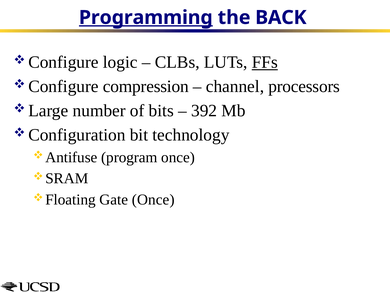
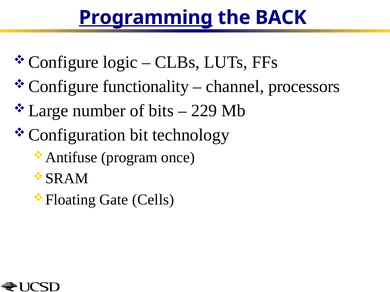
FFs underline: present -> none (265, 62)
compression: compression -> functionality (146, 87)
392: 392 -> 229 (204, 111)
Gate Once: Once -> Cells (153, 200)
